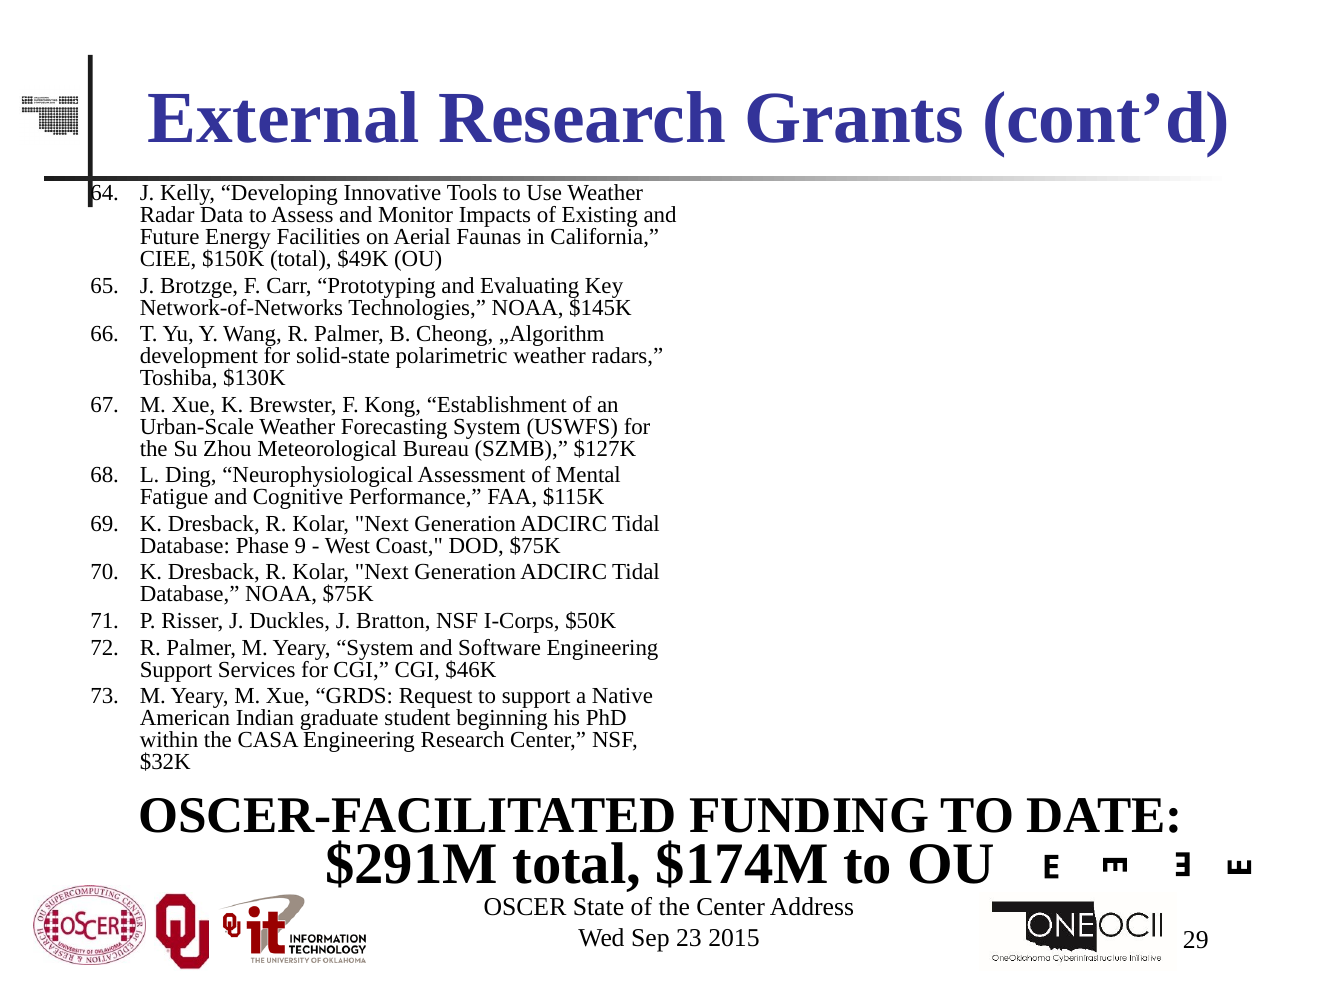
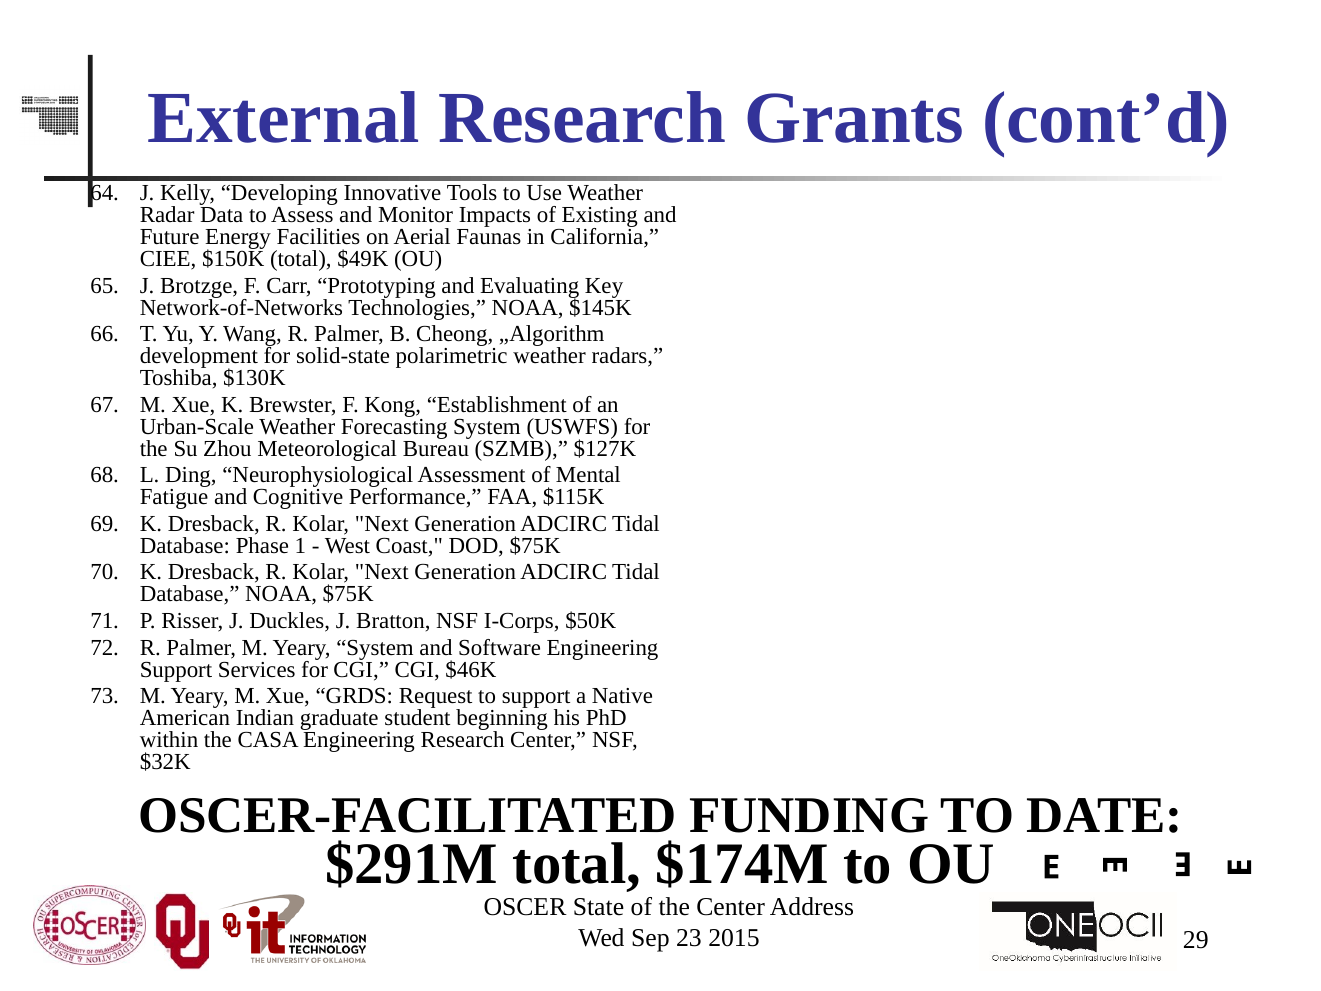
9: 9 -> 1 (300, 546)
